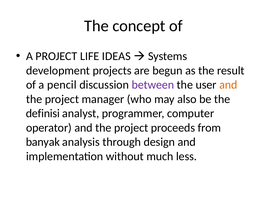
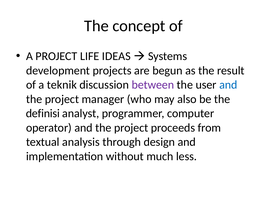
pencil: pencil -> teknik (62, 84)
and colour: orange -> blue (228, 84)
banyak: banyak -> textual (43, 141)
